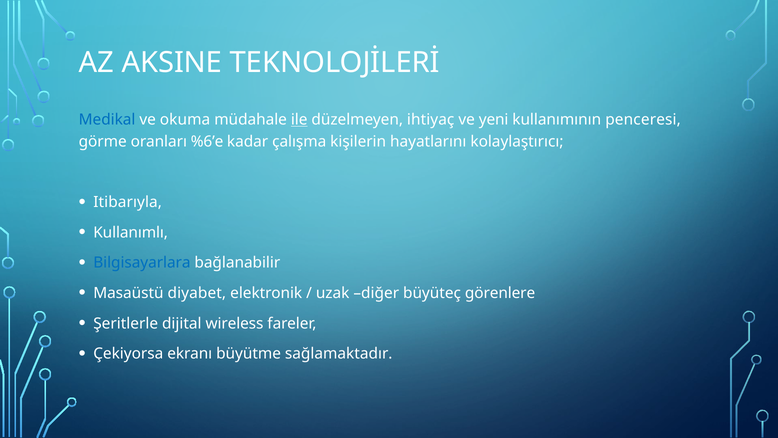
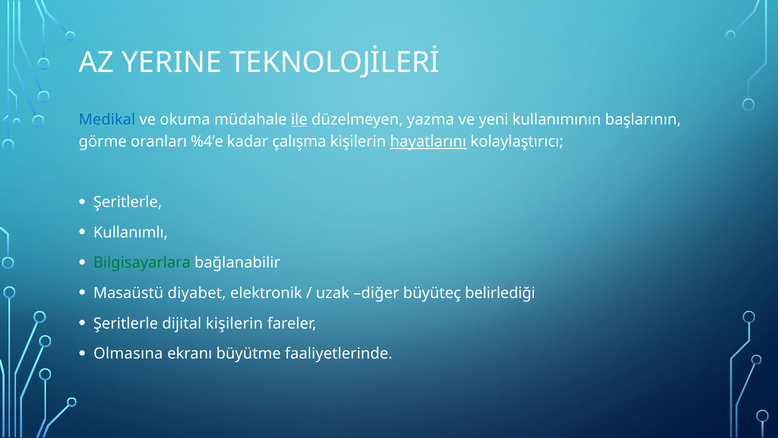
AKSINE: AKSINE -> YERINE (172, 63)
ihtiyaç: ihtiyaç -> yazma (431, 120)
penceresi: penceresi -> başlarının (643, 120)
%6’e: %6’e -> %4’e (207, 142)
hayatlarını underline: none -> present (428, 142)
Itibarıyla: Itibarıyla -> Şeritlerle (128, 202)
Bilgisayarlara colour: blue -> green (142, 263)
görenlere: görenlere -> belirlediği (500, 293)
dijital wireless: wireless -> kişilerin (234, 323)
Çekiyorsa: Çekiyorsa -> Olmasına (128, 353)
sağlamaktadır: sağlamaktadır -> faaliyetlerinde (339, 353)
